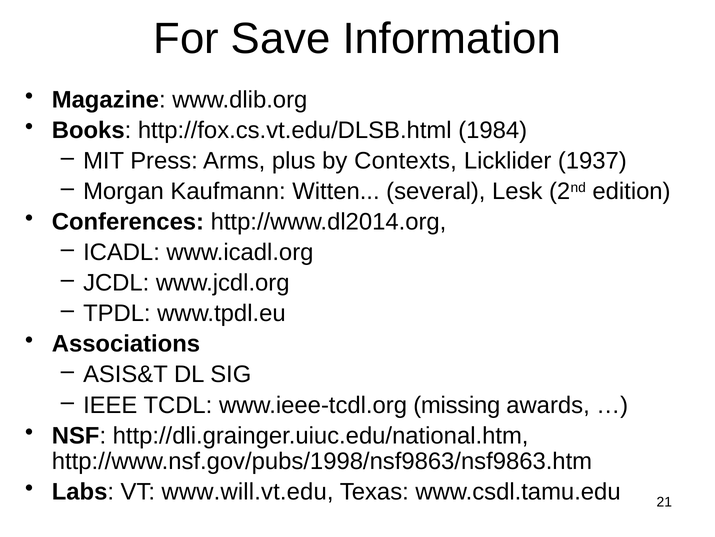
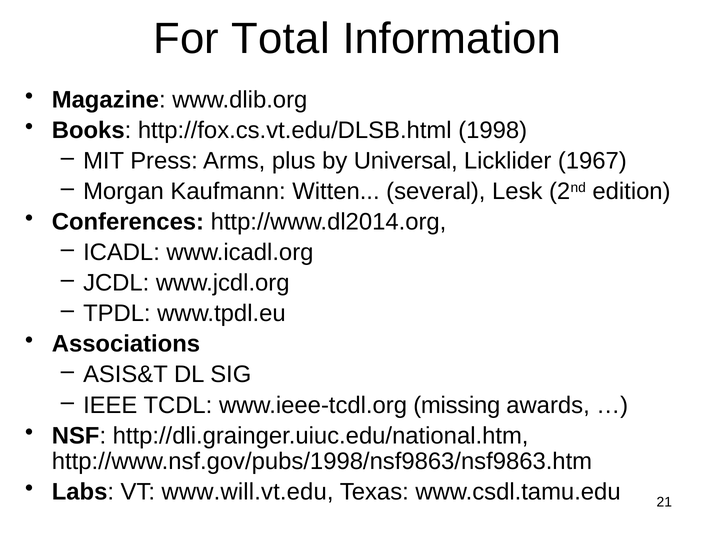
Save: Save -> Total (280, 39)
1984: 1984 -> 1998 (493, 130)
Contexts: Contexts -> Universal (406, 161)
1937: 1937 -> 1967 (592, 161)
